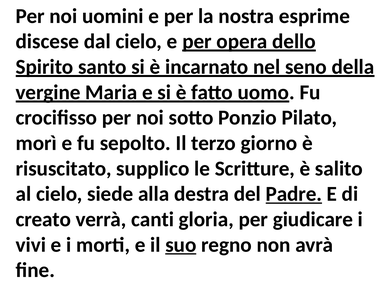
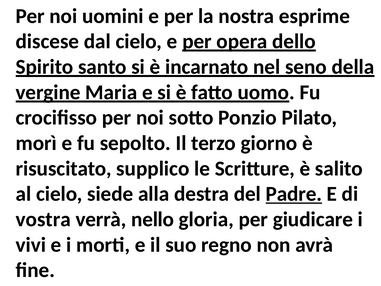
creato: creato -> vostra (43, 219)
canti: canti -> nello (153, 219)
suo underline: present -> none (181, 245)
